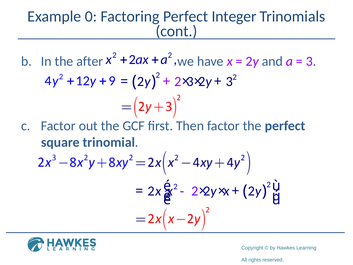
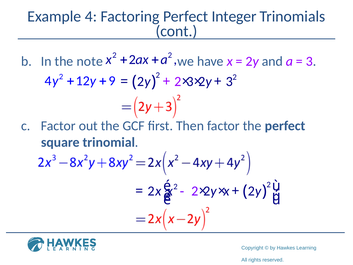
Example 0: 0 -> 4 (91, 16)
after: after -> note (90, 61)
